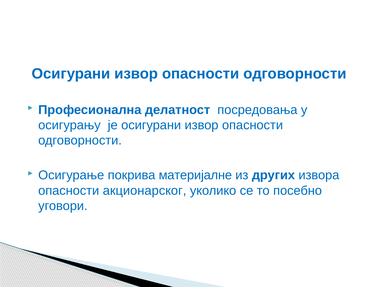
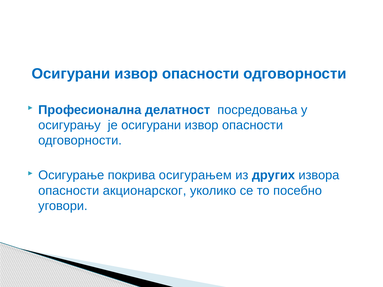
материјалне: материјалне -> осигурањем (195, 175)
